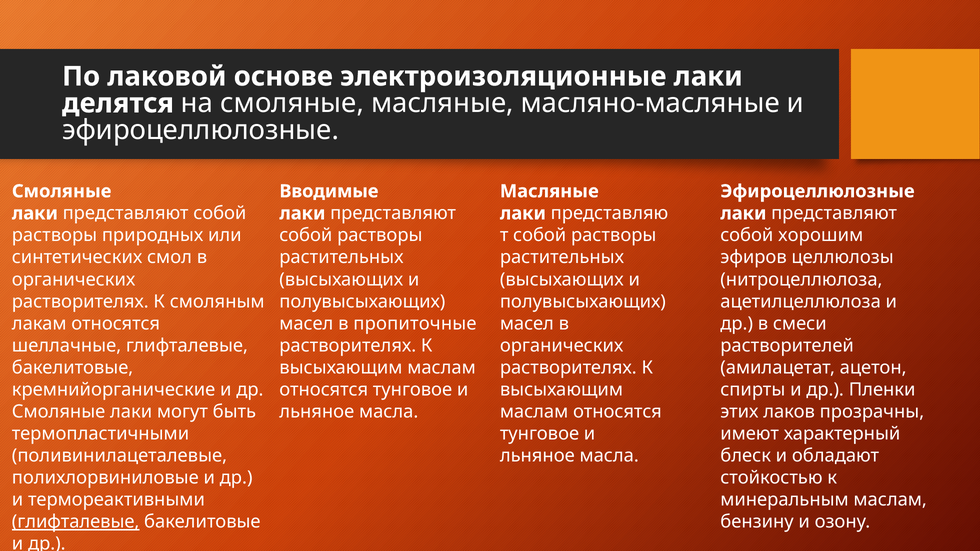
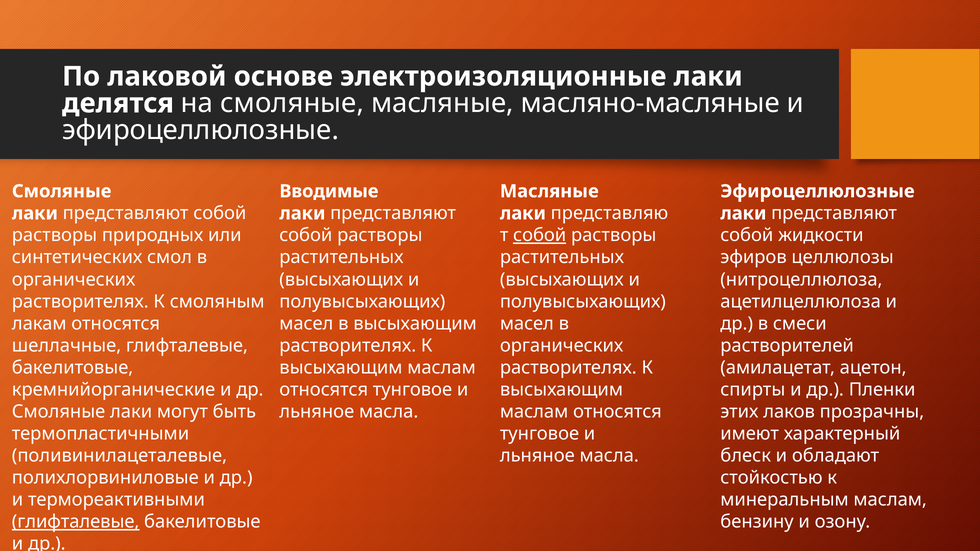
собой underline: none -> present (540, 235)
хорошим: хорошим -> жидкости (821, 235)
в пропиточные: пропиточные -> высыхающим (415, 324)
